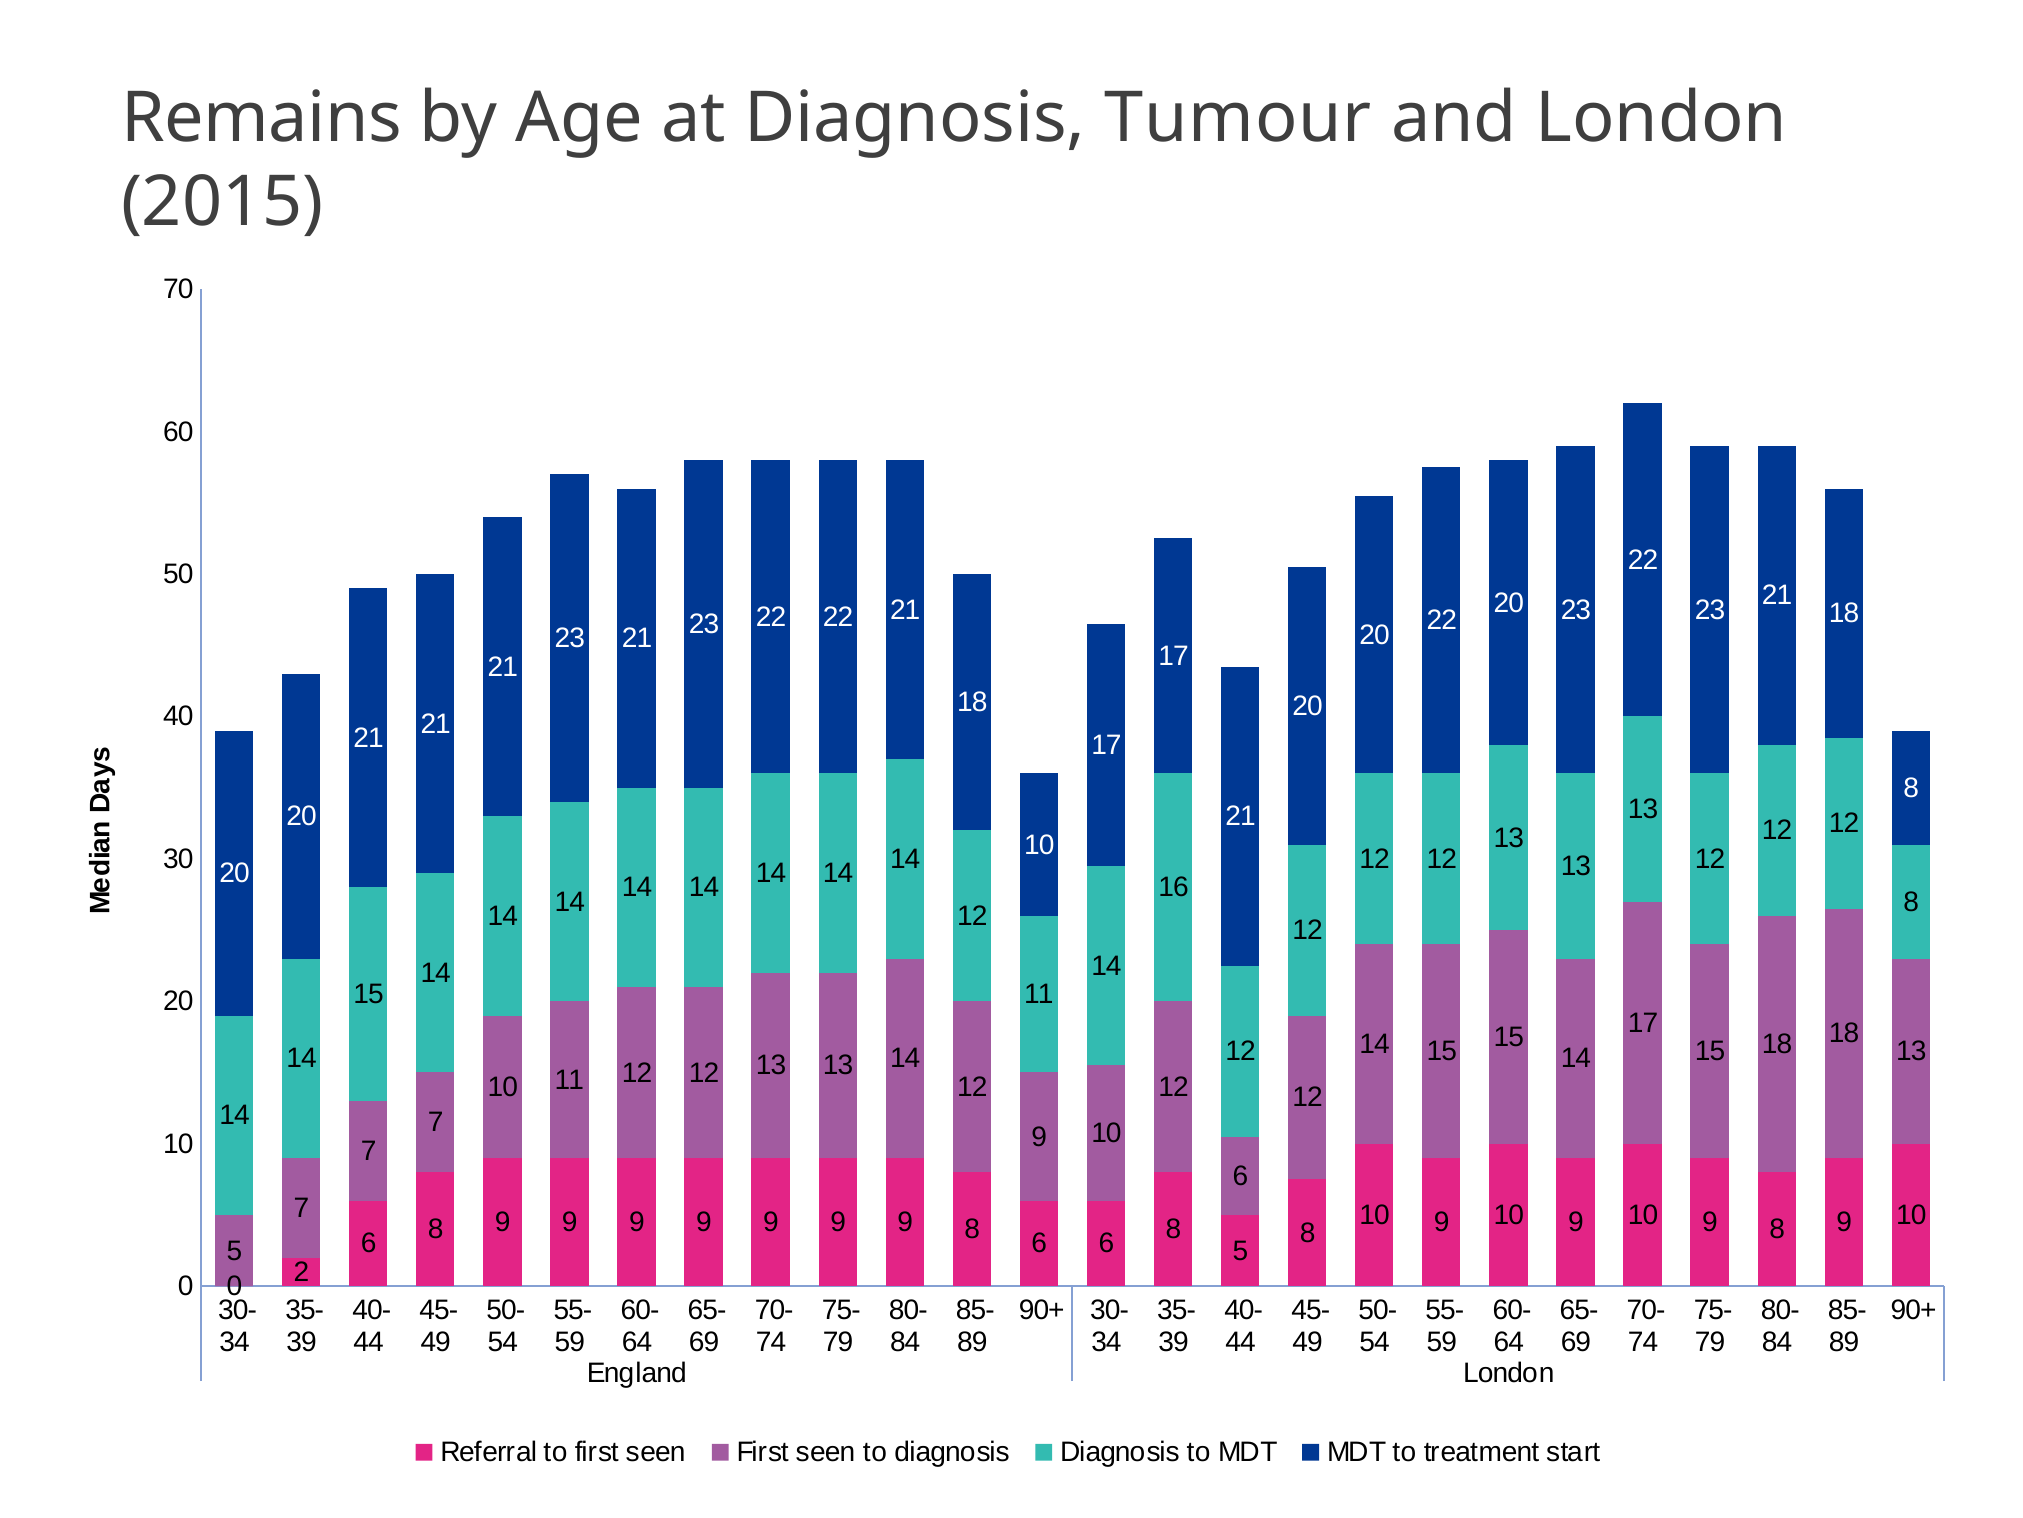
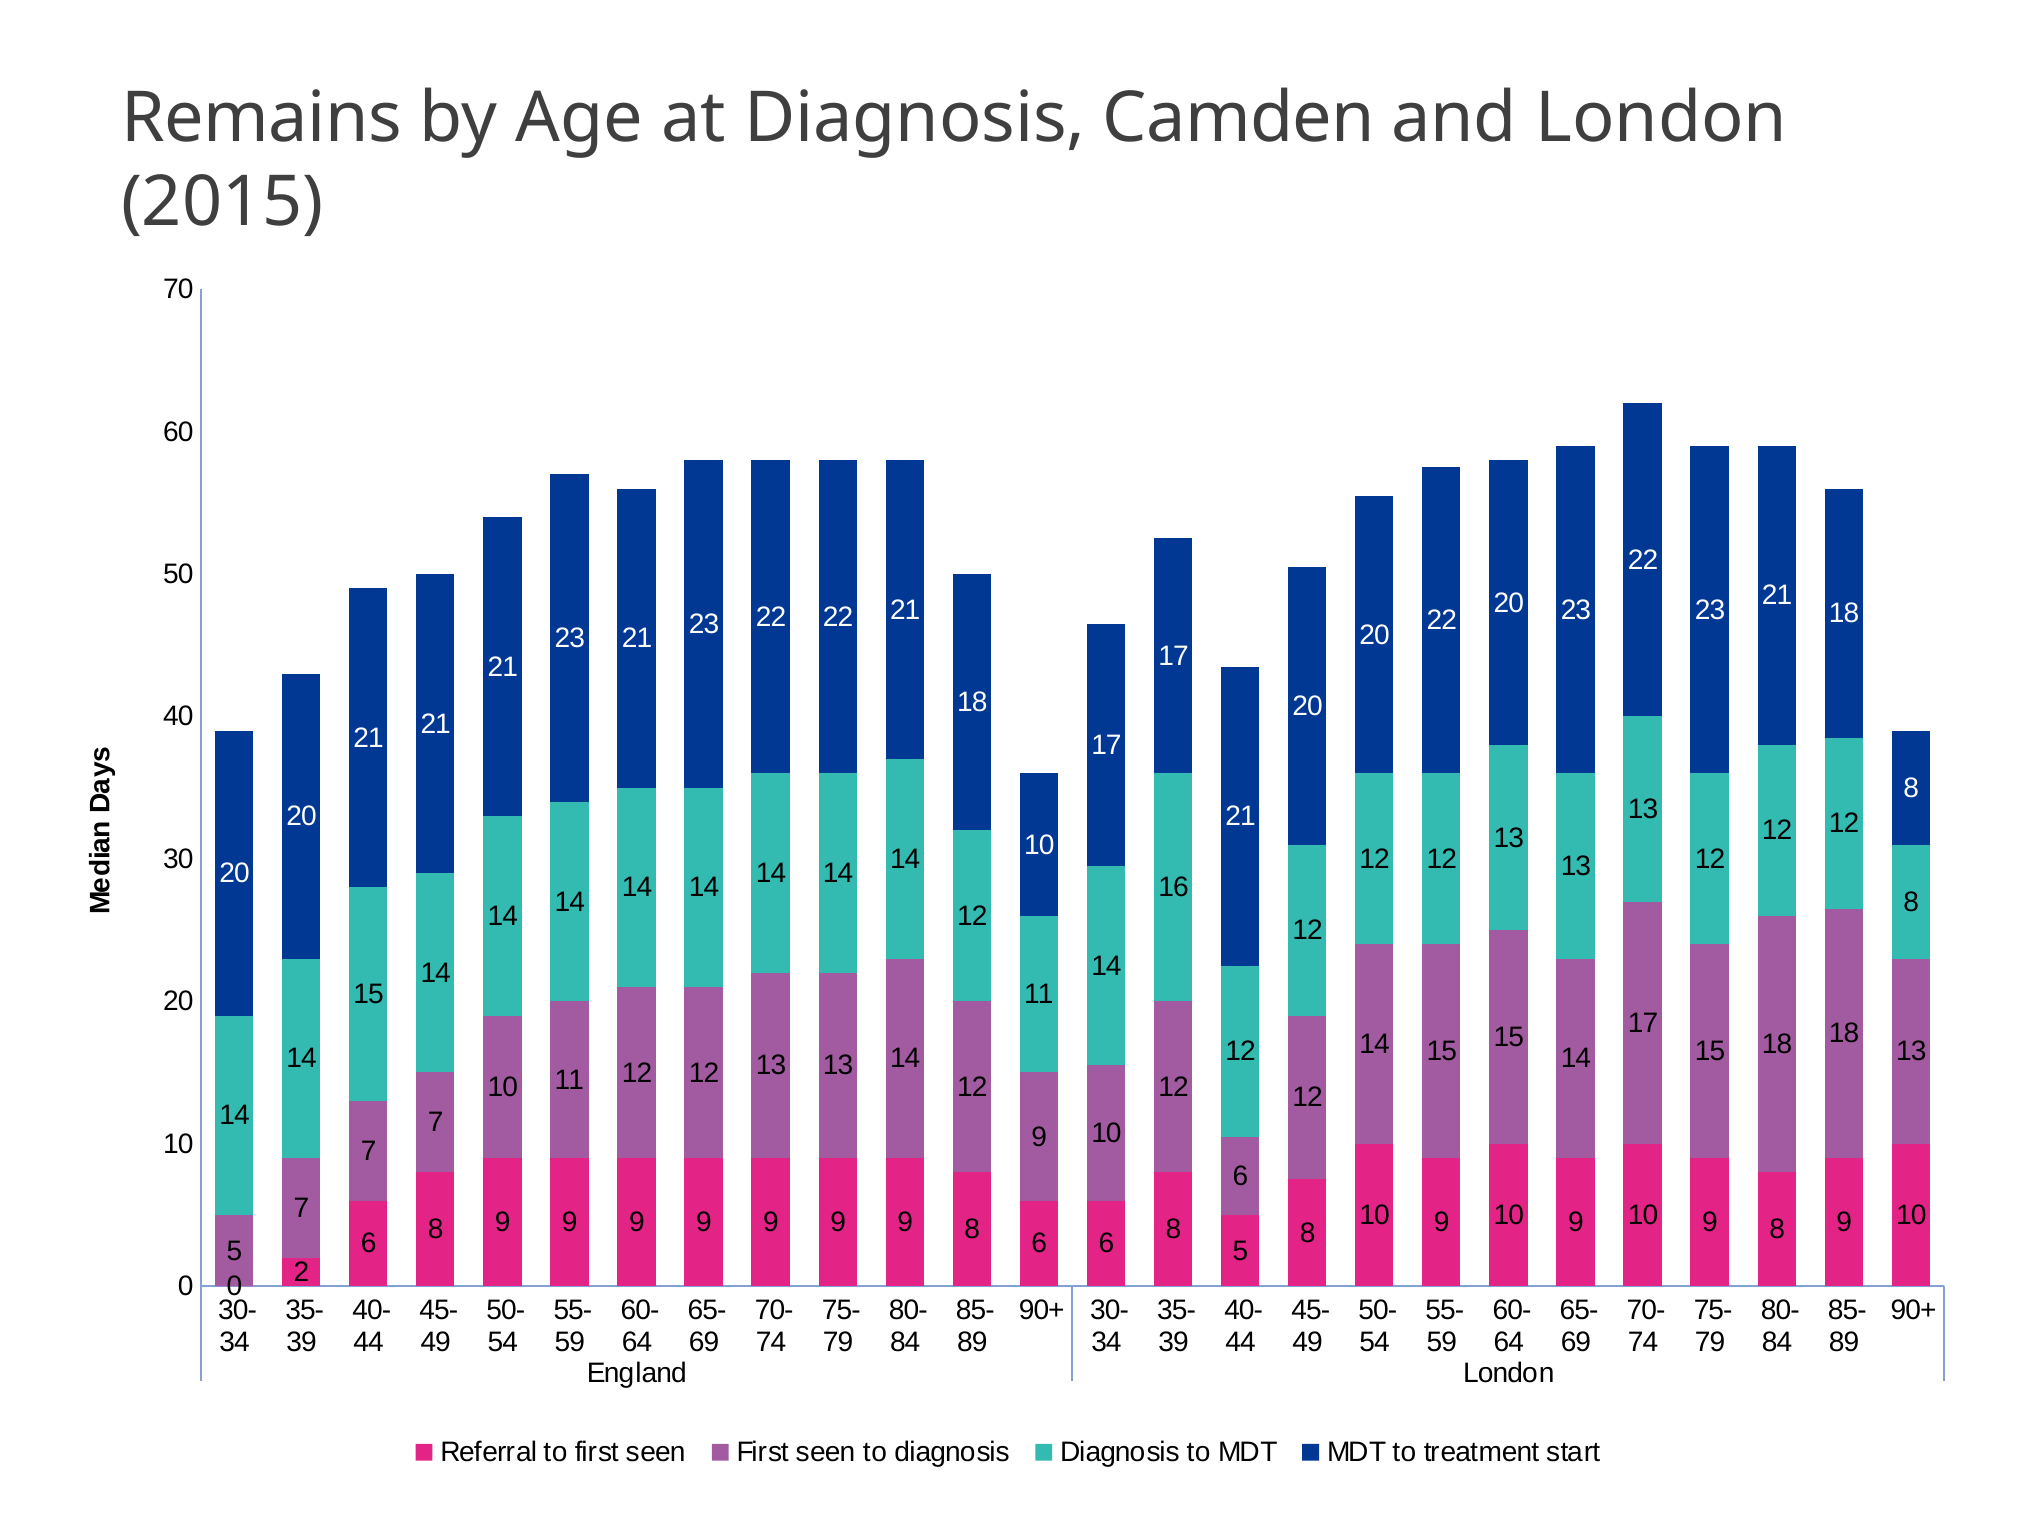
Tumour: Tumour -> Camden (1239, 118)
